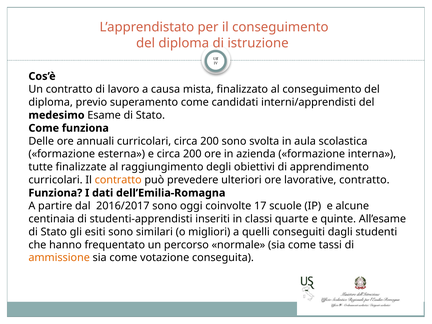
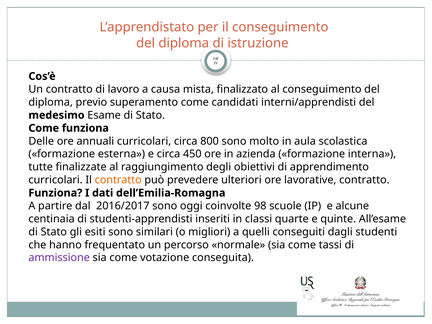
curricolari circa 200: 200 -> 800 (210, 141)
svolta: svolta -> molto (264, 141)
e circa 200: 200 -> 450 (192, 154)
17: 17 -> 98 (260, 206)
ammissione colour: orange -> purple (59, 258)
